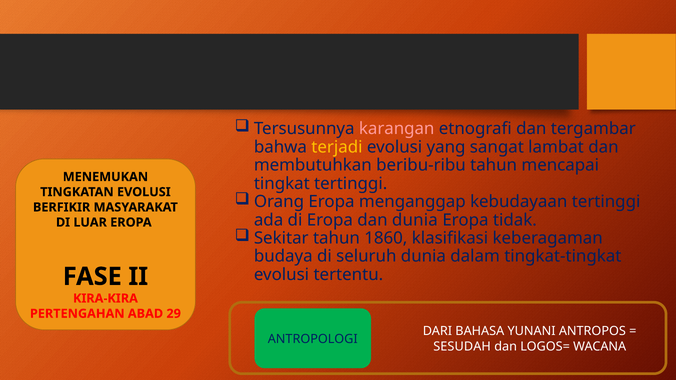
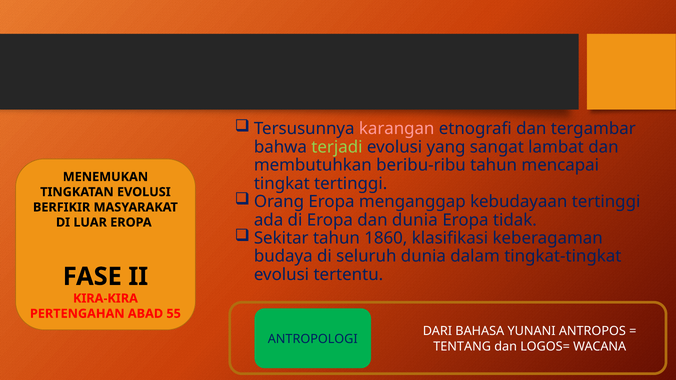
terjadi colour: yellow -> light green (337, 147)
29: 29 -> 55 (174, 314)
SESUDAH: SESUDAH -> TENTANG (462, 347)
